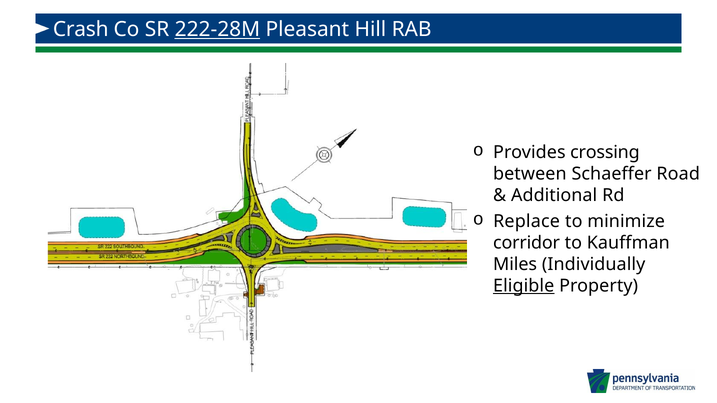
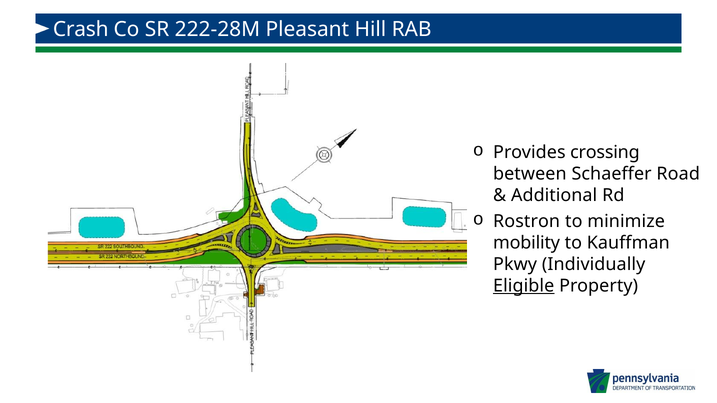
222-28M underline: present -> none (217, 30)
Replace: Replace -> Rostron (527, 221)
corridor: corridor -> mobility (527, 243)
Miles: Miles -> Pkwy (515, 264)
